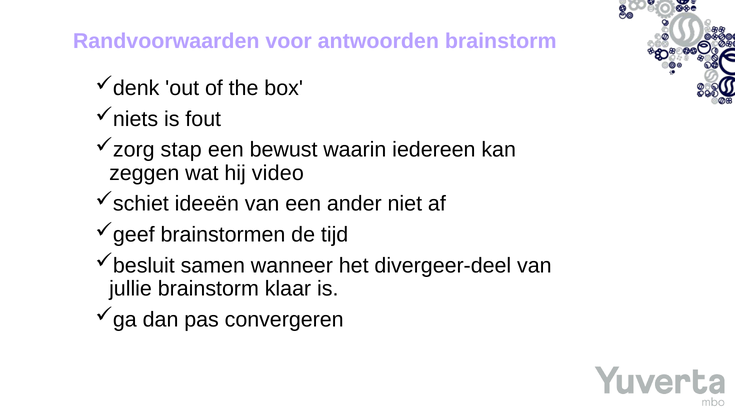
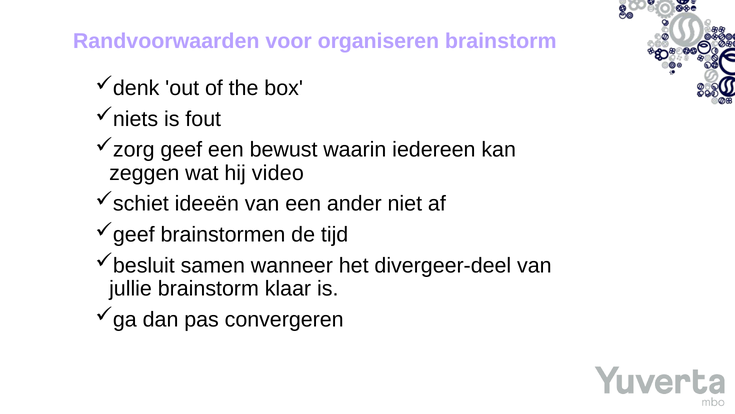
antwoorden: antwoorden -> organiseren (378, 41)
stap: stap -> geef (181, 150)
